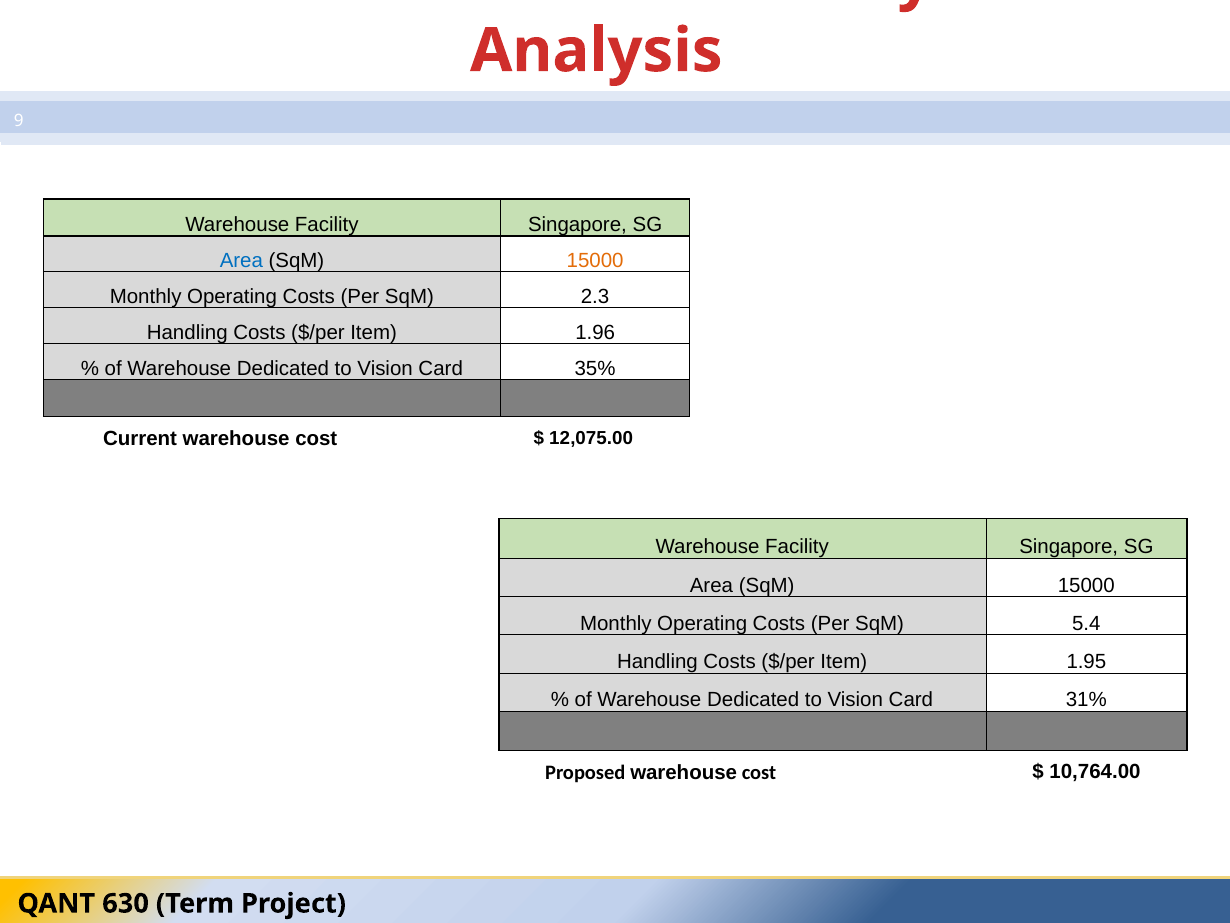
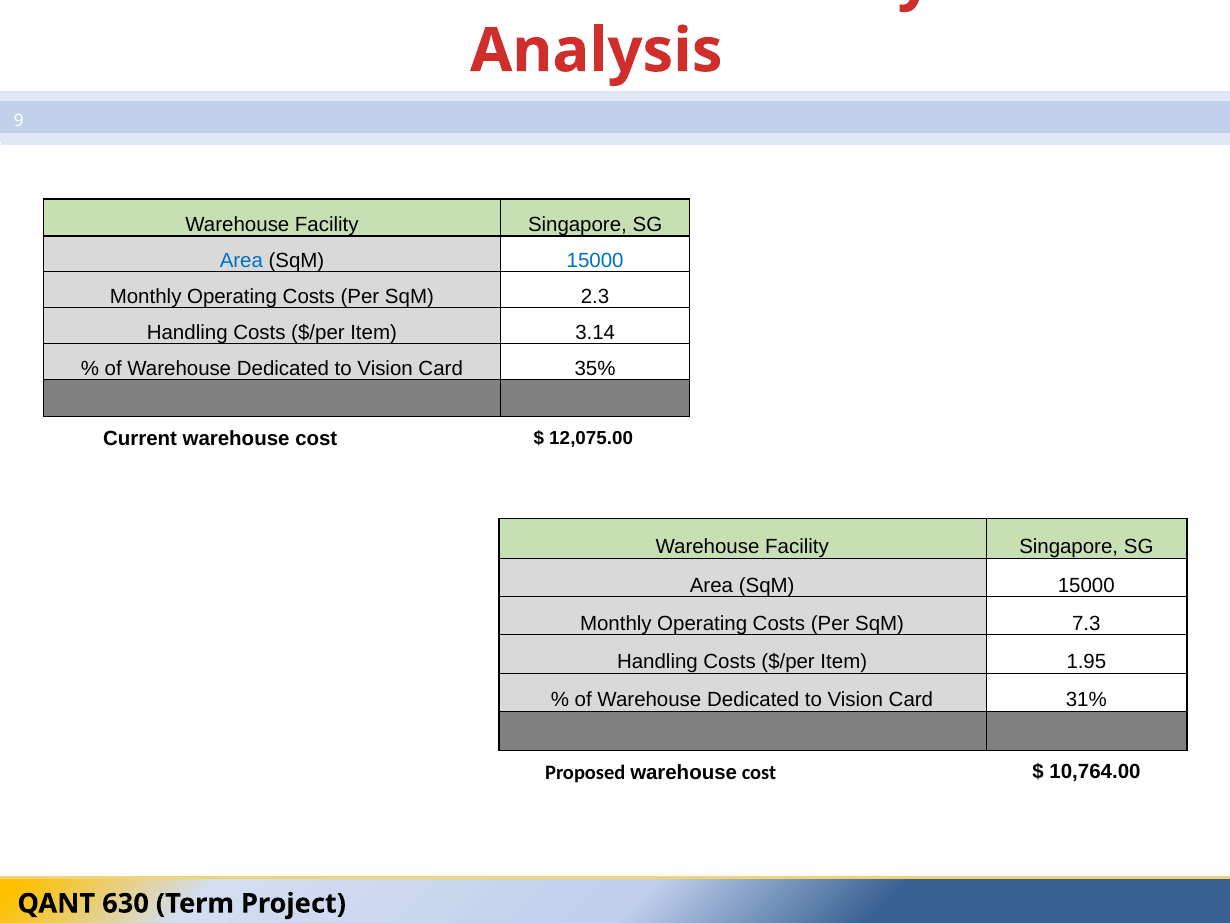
15000 colour: orange -> blue (595, 261)
1.96: 1.96 -> 3.14 (595, 332)
5.4: 5.4 -> 7.3 (1086, 623)
